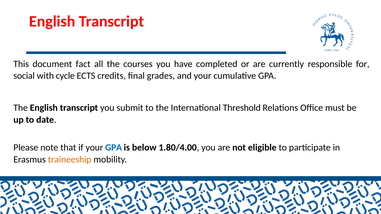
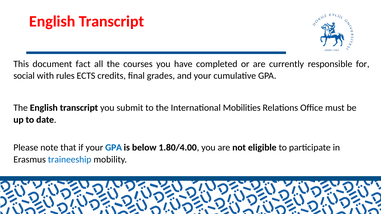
cycle: cycle -> rules (65, 76)
Threshold: Threshold -> Mobilities (242, 108)
traineeship colour: orange -> blue (70, 160)
